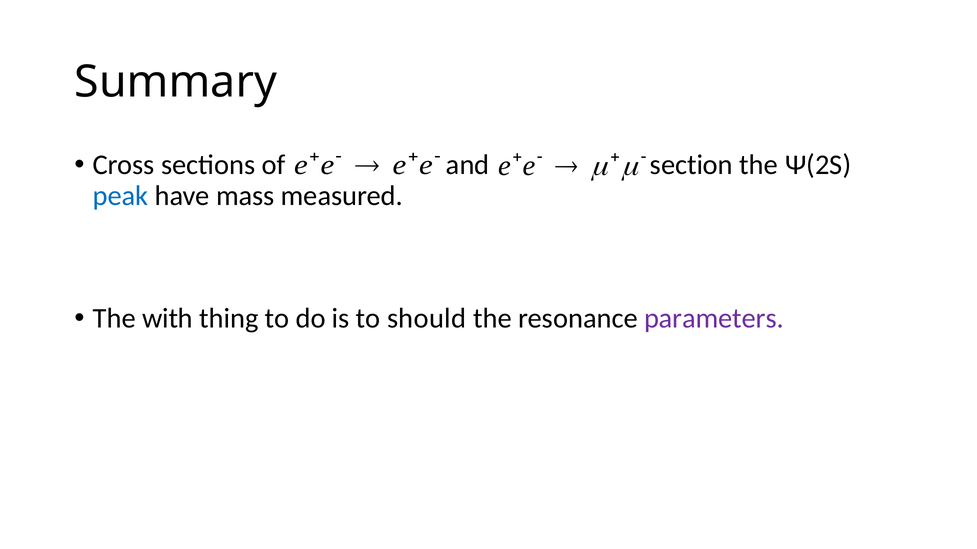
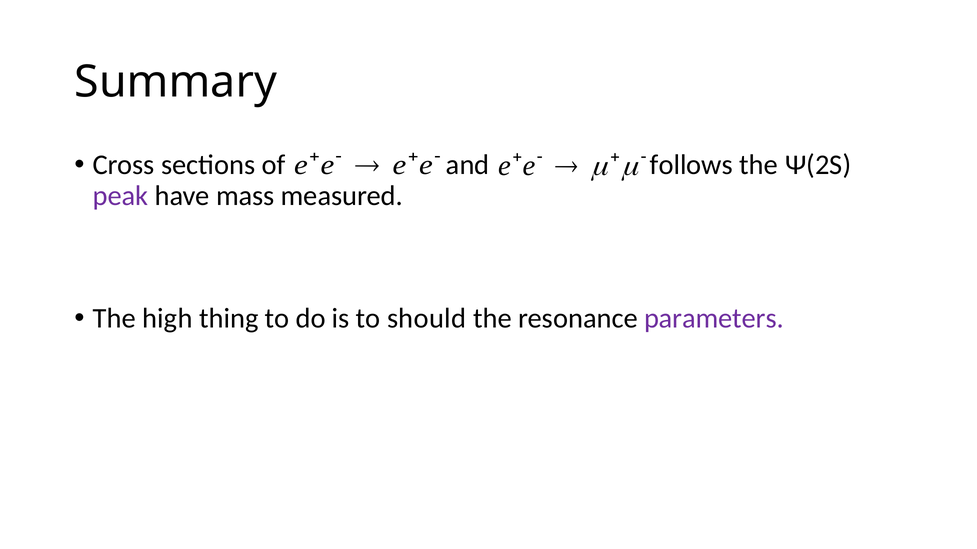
section: section -> follows (691, 165)
peak colour: blue -> purple (121, 196)
with: with -> high (167, 319)
